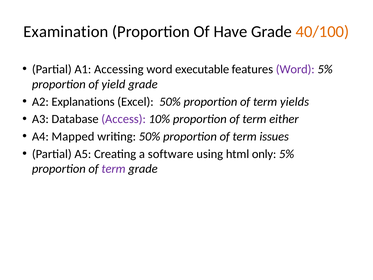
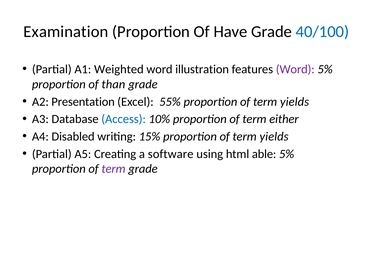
40/100 colour: orange -> blue (322, 32)
Accessing: Accessing -> Weighted (119, 69)
executable: executable -> illustration (202, 69)
yield: yield -> than (113, 84)
Explanations: Explanations -> Presentation (83, 102)
Excel 50%: 50% -> 55% (170, 102)
Access colour: purple -> blue (124, 119)
Mapped: Mapped -> Disabled (73, 136)
writing 50%: 50% -> 15% (150, 136)
issues: issues -> yields (274, 136)
only: only -> able (264, 154)
